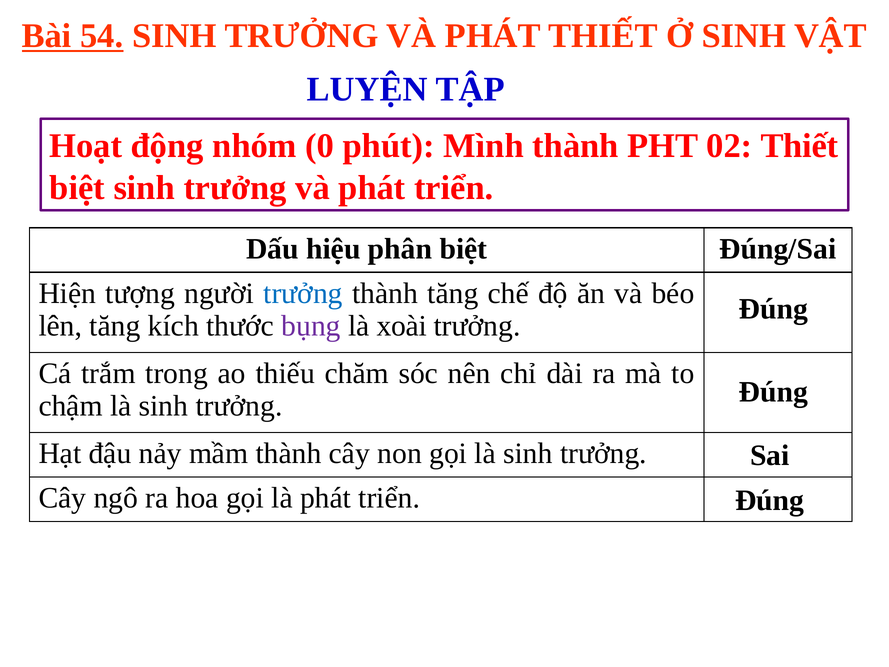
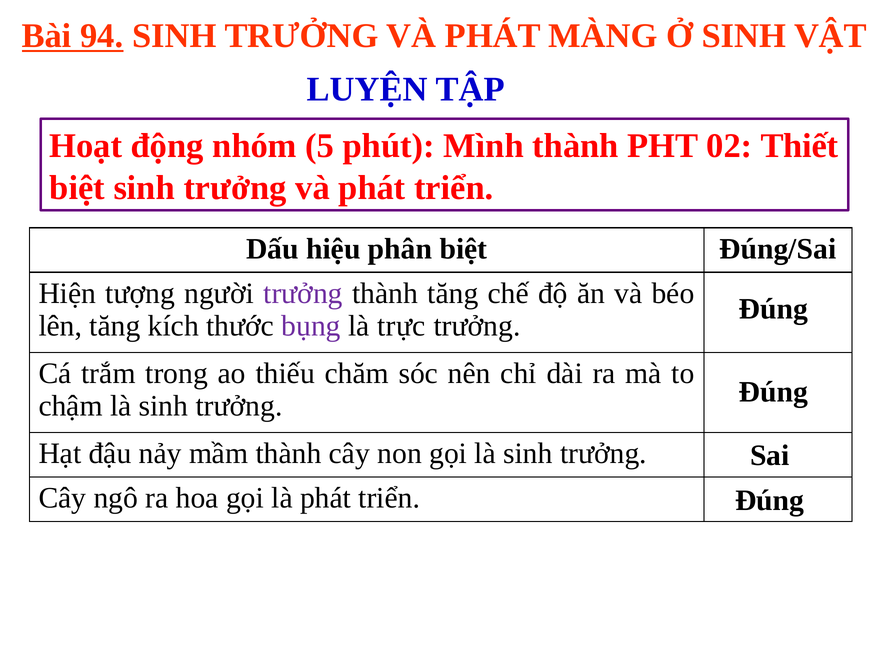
54: 54 -> 94 (102, 36)
PHÁT THIẾT: THIẾT -> MÀNG (603, 36)
0: 0 -> 5 (320, 146)
trưởng colour: blue -> purple (303, 293)
xoài: xoài -> trực (401, 326)
